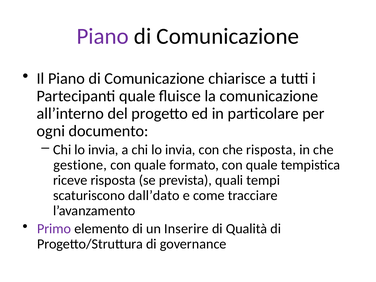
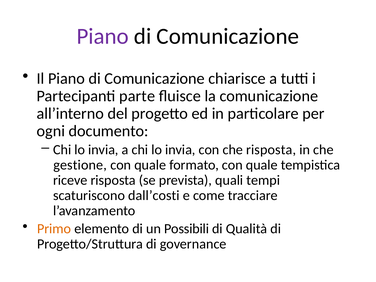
Partecipanti quale: quale -> parte (137, 96)
dall’dato: dall’dato -> dall’costi (154, 195)
Primo colour: purple -> orange (54, 229)
Inserire: Inserire -> Possibili (187, 229)
